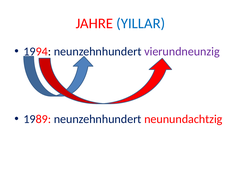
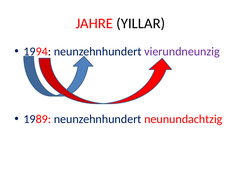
YILLAR colour: blue -> black (141, 23)
